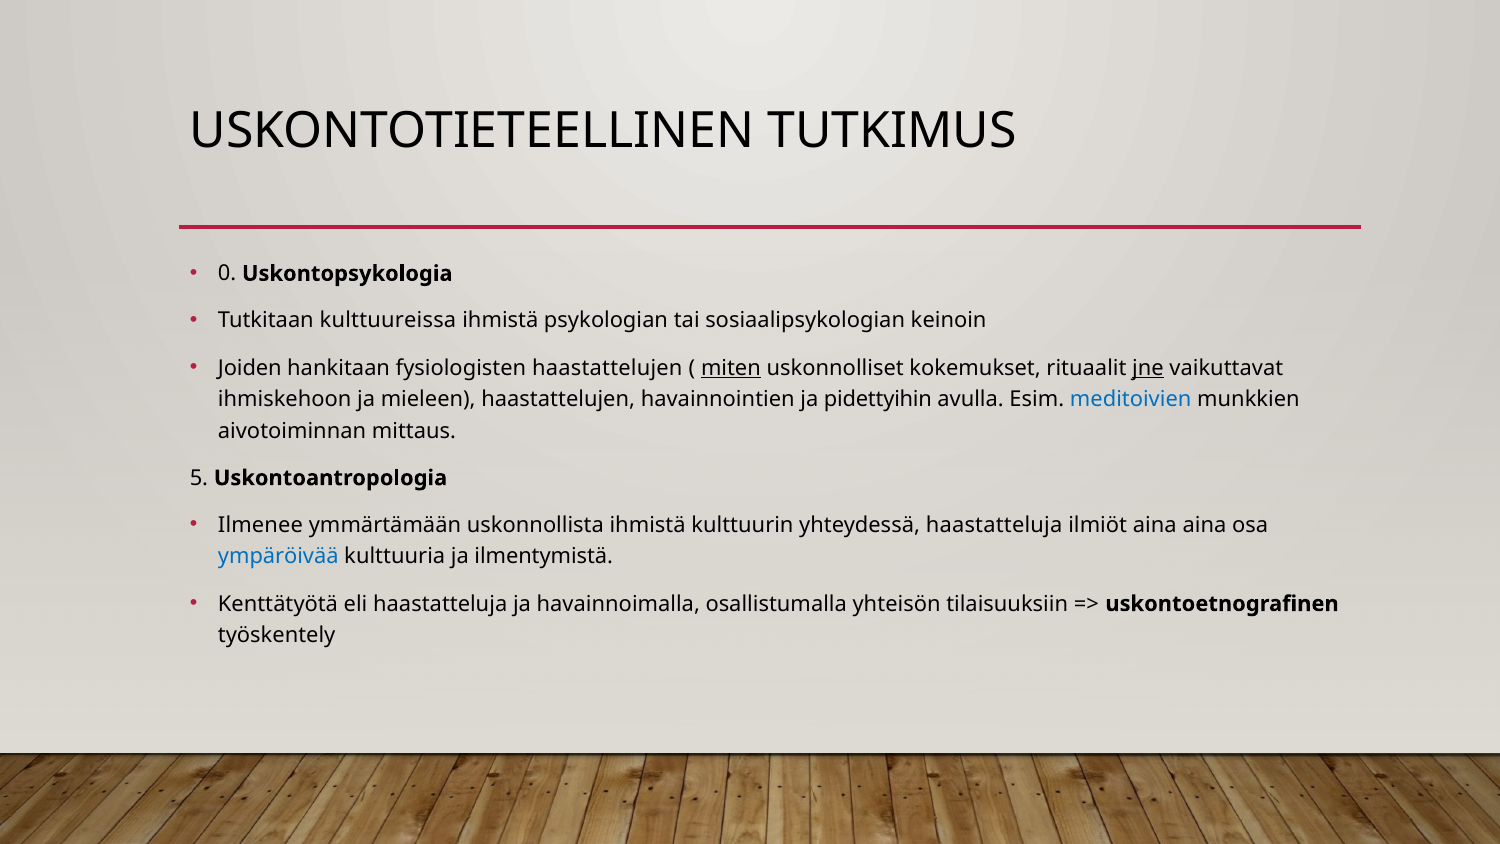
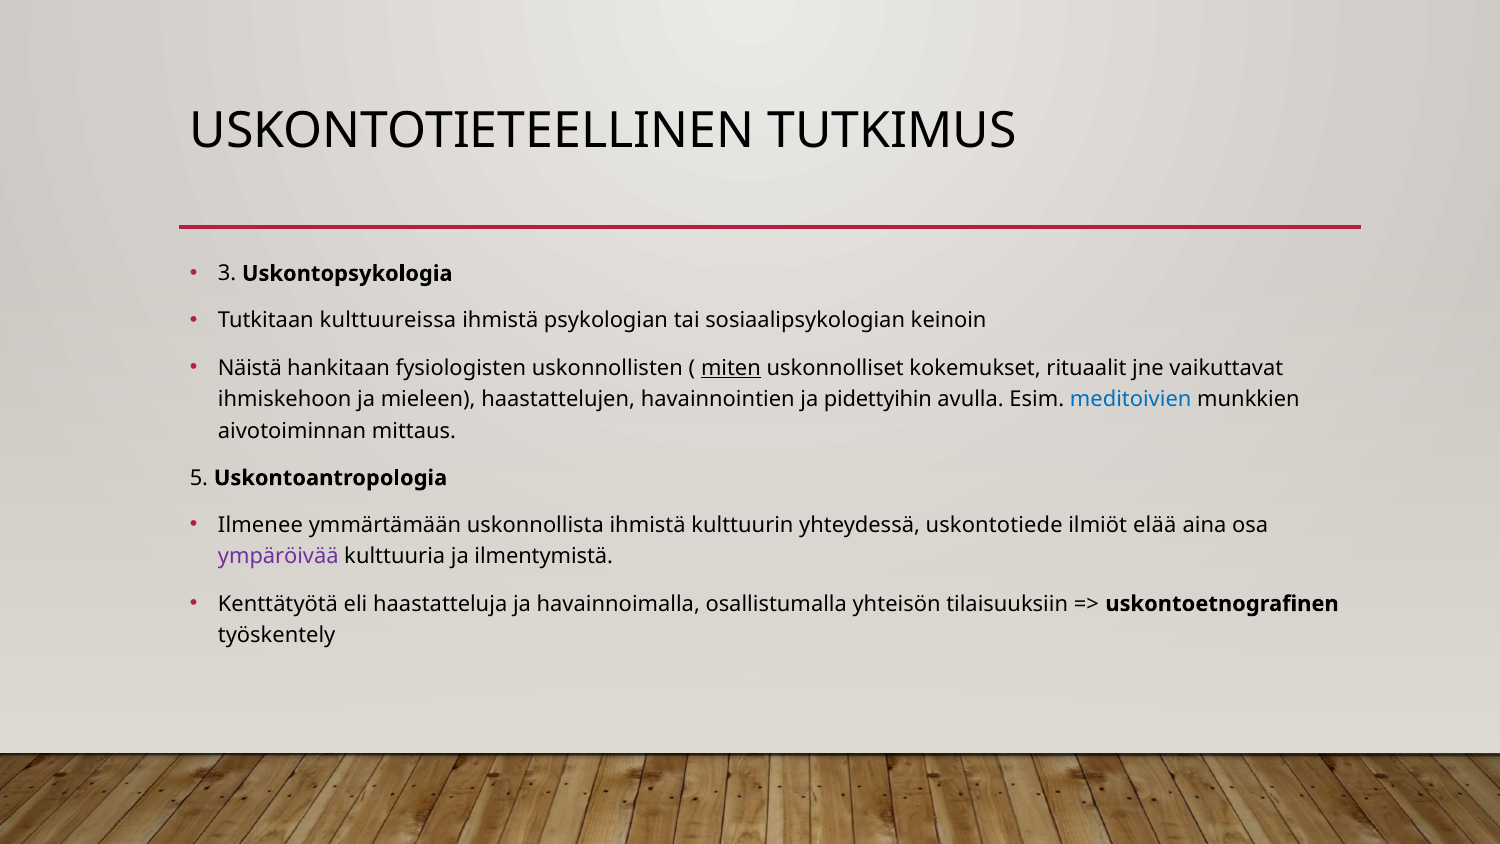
0: 0 -> 3 (227, 273)
Joiden: Joiden -> Näistä (250, 368)
fysiologisten haastattelujen: haastattelujen -> uskonnollisten (607, 368)
jne underline: present -> none (1148, 368)
yhteydessä haastatteluja: haastatteluja -> uskontotiede (994, 525)
ilmiöt aina: aina -> elää (1155, 525)
ympäröivää colour: blue -> purple (278, 556)
